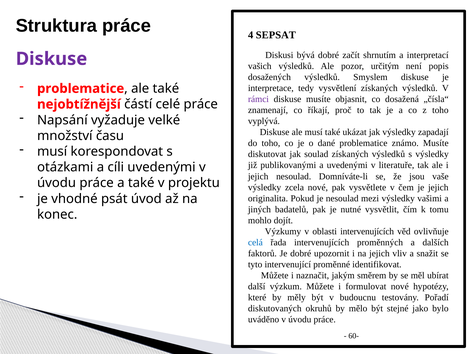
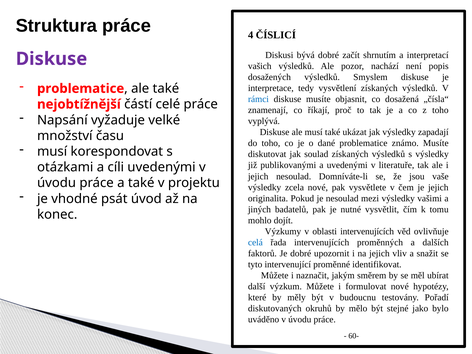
SEPSAT: SEPSAT -> ČÍSLICÍ (276, 35)
určitým: určitým -> nachází (385, 66)
rámci colour: purple -> blue (258, 99)
